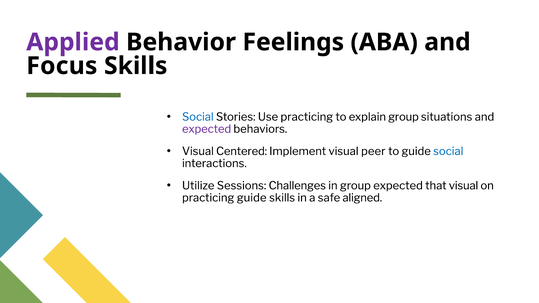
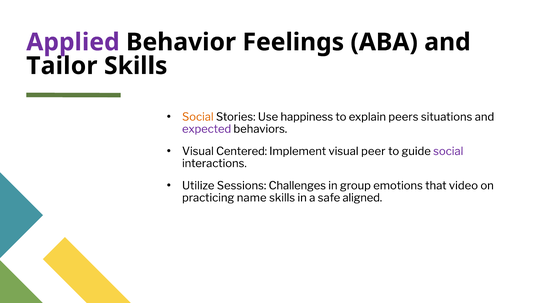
Focus: Focus -> Tailor (62, 66)
Social colour: blue -> orange (198, 117)
Use practicing: practicing -> happiness (307, 117)
explain group: group -> peers (403, 117)
social colour: blue -> purple (448, 151)
group expected: expected -> emotions (398, 186)
that visual: visual -> video (463, 186)
practicing guide: guide -> name (252, 198)
